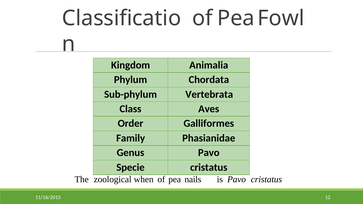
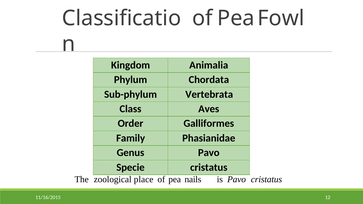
when: when -> place (144, 180)
